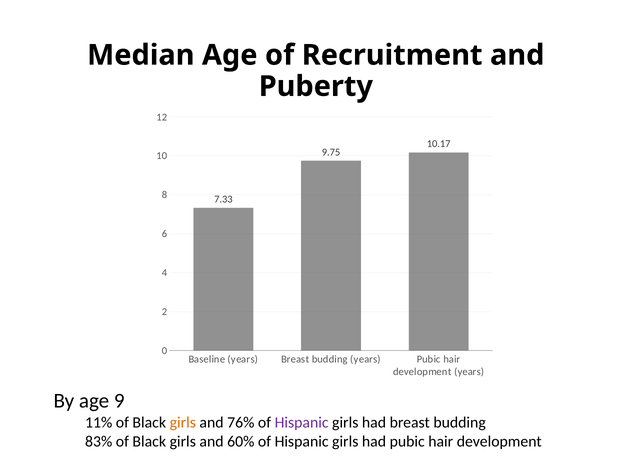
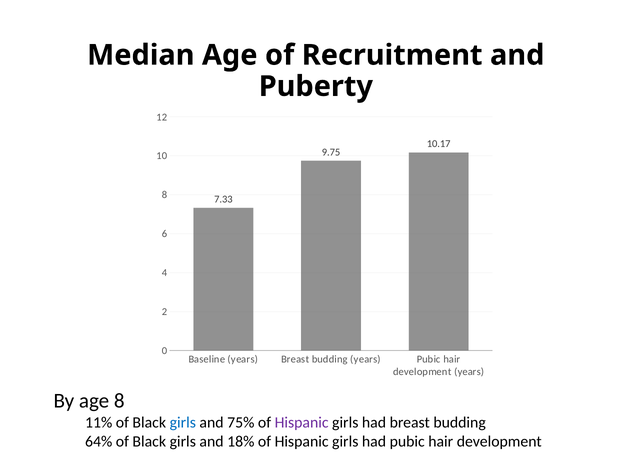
age 9: 9 -> 8 (119, 401)
girls colour: orange -> blue (183, 423)
76%: 76% -> 75% (241, 423)
83%: 83% -> 64% (99, 442)
60%: 60% -> 18% (241, 442)
